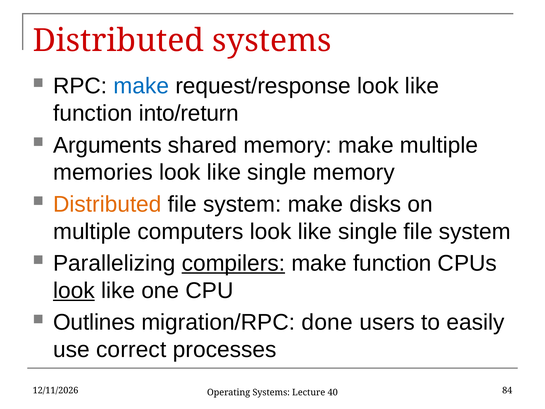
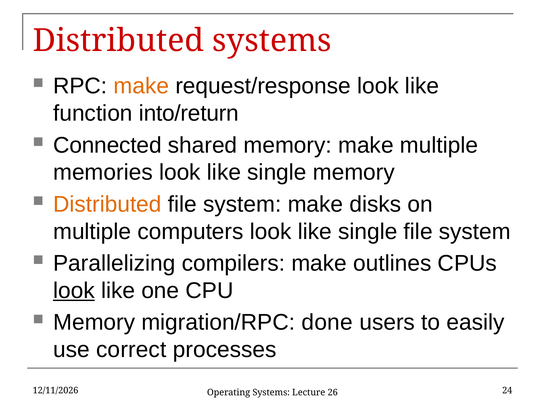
make colour: blue -> orange (141, 86)
Arguments: Arguments -> Connected (107, 145)
compilers underline: present -> none (233, 263)
make function: function -> outlines (392, 263)
Outlines: Outlines -> Memory (94, 322)
84: 84 -> 24 (507, 390)
40: 40 -> 26 (333, 392)
